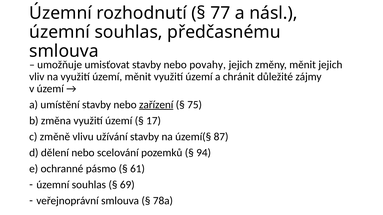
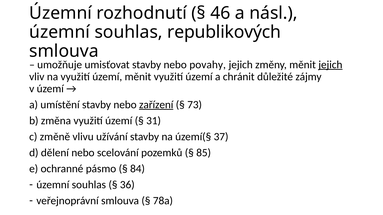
77: 77 -> 46 (220, 13)
předčasnému: předčasnému -> republikových (224, 32)
jejich underline: none -> present (330, 65)
75: 75 -> 73 (195, 105)
17: 17 -> 31 (154, 121)
87: 87 -> 37 (221, 137)
94: 94 -> 85 (204, 153)
61: 61 -> 84 (137, 169)
69: 69 -> 36 (127, 185)
